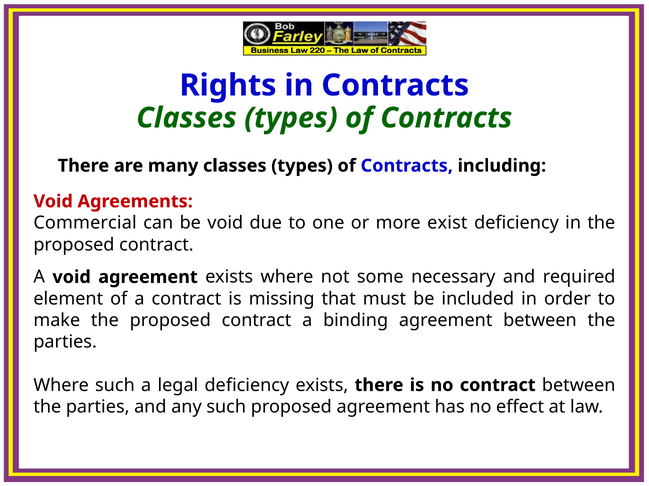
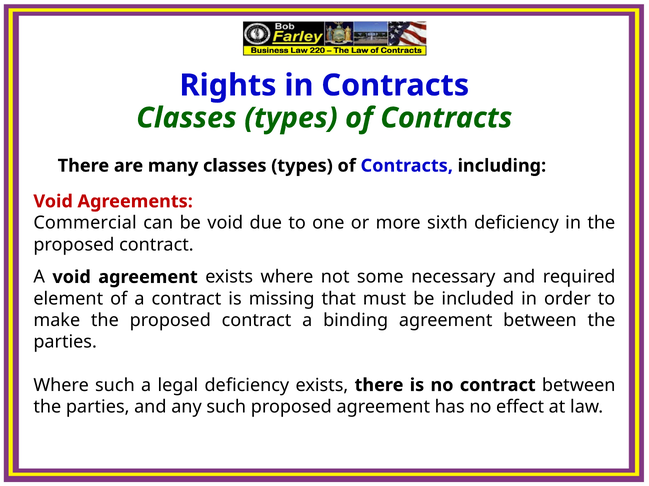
exist: exist -> sixth (447, 223)
